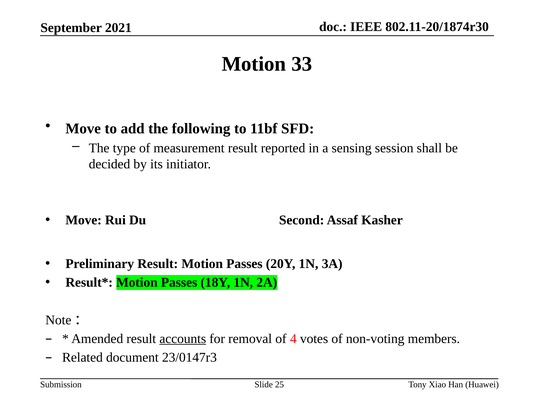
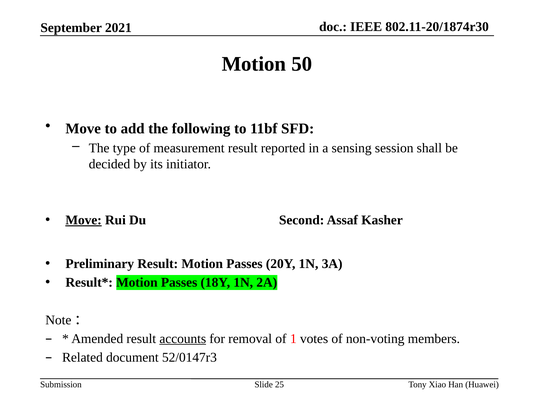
33: 33 -> 50 (302, 64)
Move underline: none -> present (84, 220)
4: 4 -> 1 (293, 338)
23/0147r3: 23/0147r3 -> 52/0147r3 (189, 357)
